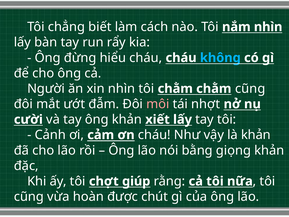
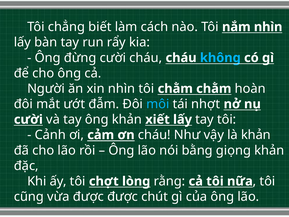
đừng hiểu: hiểu -> cười (113, 58)
chằm cũng: cũng -> hoàn (250, 89)
môi colour: pink -> light blue (158, 104)
giúp: giúp -> lòng (136, 181)
vừa hoàn: hoàn -> được (88, 196)
